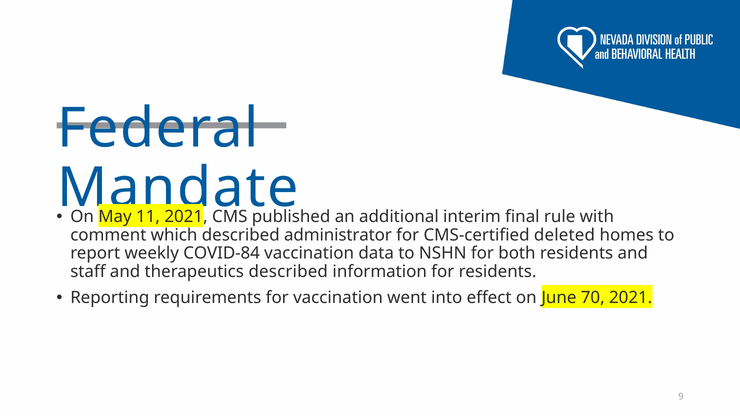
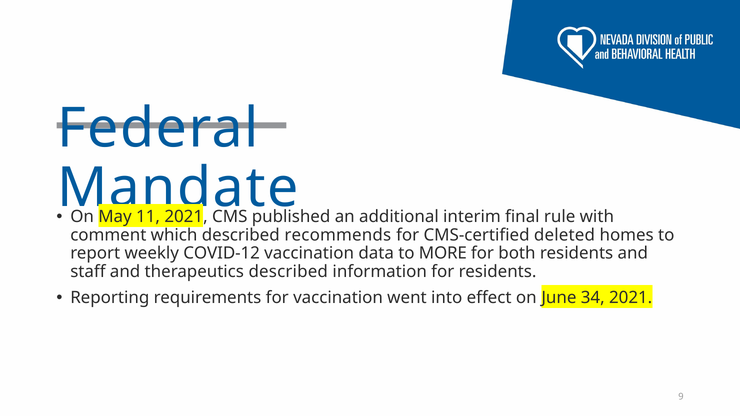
administrator: administrator -> recommends (338, 235)
COVID-84: COVID-84 -> COVID-12 (222, 253)
NSHN: NSHN -> MORE (443, 253)
70: 70 -> 34 (593, 298)
